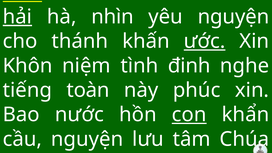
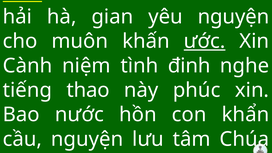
hải underline: present -> none (17, 17)
nhìn: nhìn -> gian (112, 17)
thánh: thánh -> muôn (80, 41)
Khôn: Khôn -> Cành (27, 66)
toàn: toàn -> thao (88, 90)
con underline: present -> none (189, 115)
